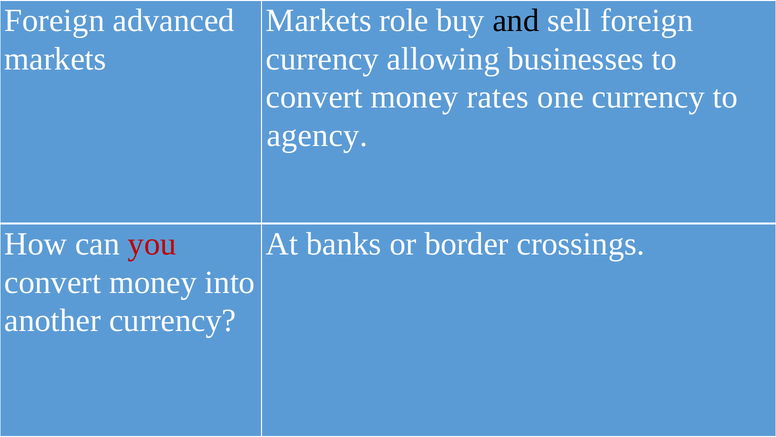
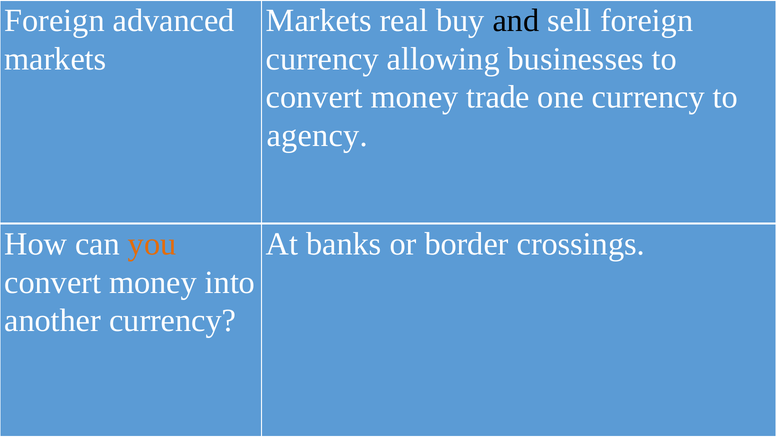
role: role -> real (404, 21)
rates: rates -> trade (498, 97)
you colour: red -> orange (152, 244)
